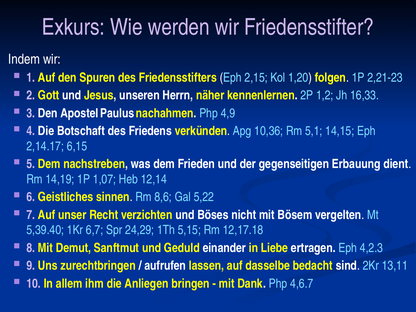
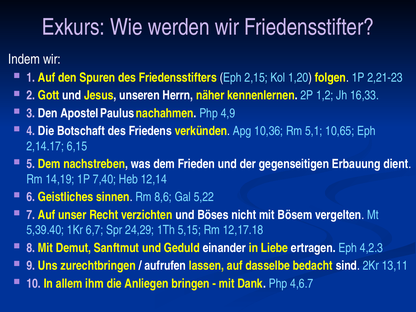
14,15: 14,15 -> 10,65 (340, 131)
1,07: 1,07 -> 7,40 (104, 179)
